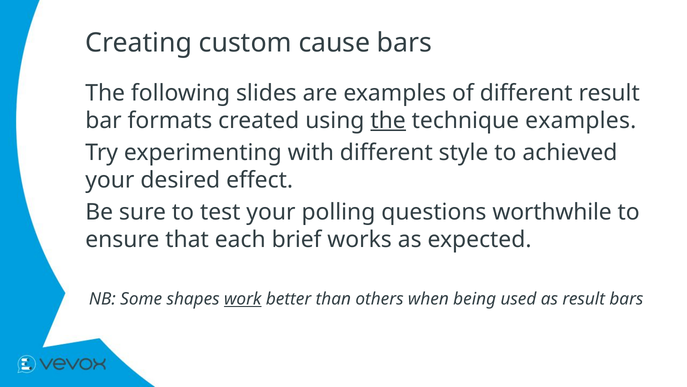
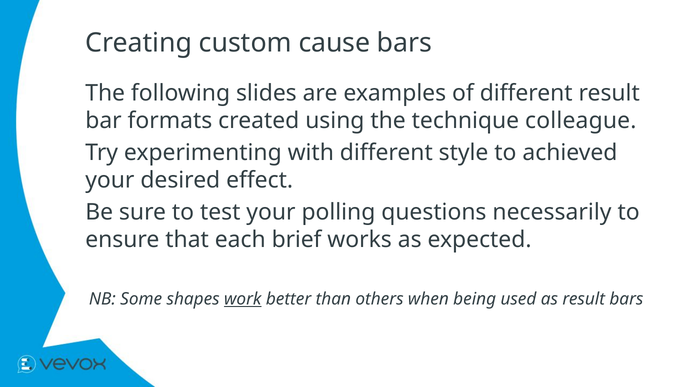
the underline: present -> none (388, 120)
technique examples: examples -> colleague (581, 120)
worthwhile: worthwhile -> necessarily (552, 212)
